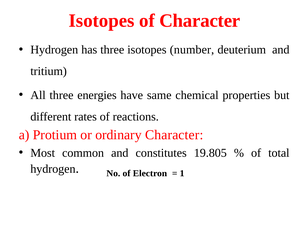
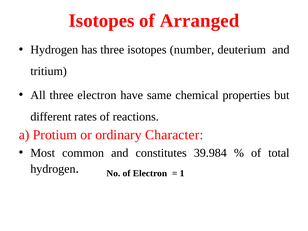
of Character: Character -> Arranged (200, 21)
three energies: energies -> electron (97, 95)
19.805: 19.805 -> 39.984 (210, 153)
